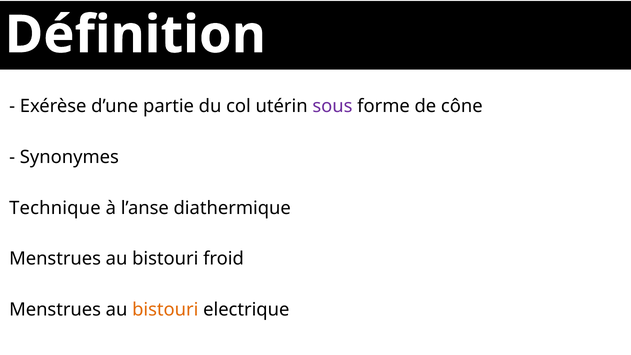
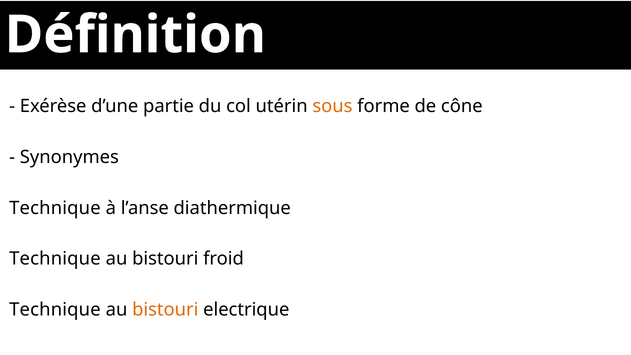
sous colour: purple -> orange (332, 106)
Menstrues: Menstrues -> Technique (55, 259)
Menstrues: Menstrues -> Technique (55, 309)
